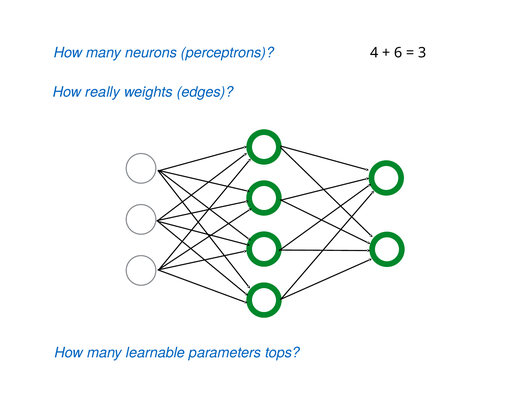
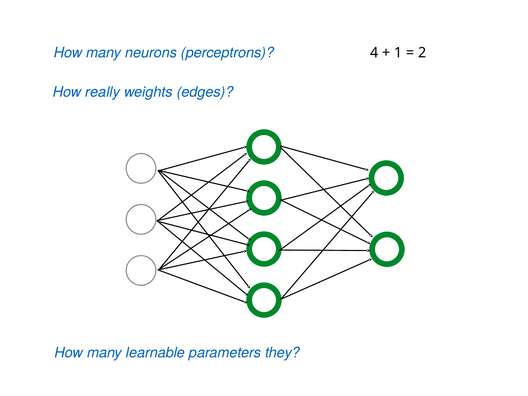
6: 6 -> 1 (398, 53)
3: 3 -> 2 (422, 53)
tops: tops -> they (282, 353)
